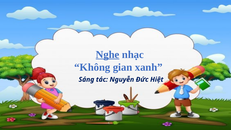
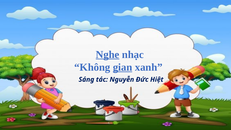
gian underline: none -> present (123, 67)
